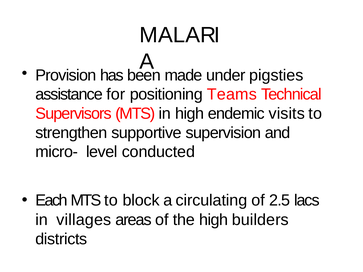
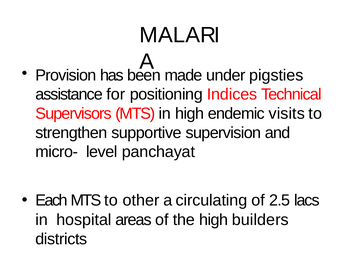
Teams: Teams -> Indices (232, 95)
conducted: conducted -> panchayat (158, 152)
block: block -> other (141, 201)
villages: villages -> hospital (84, 220)
